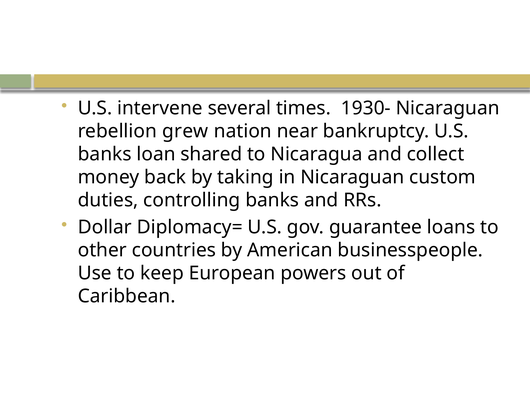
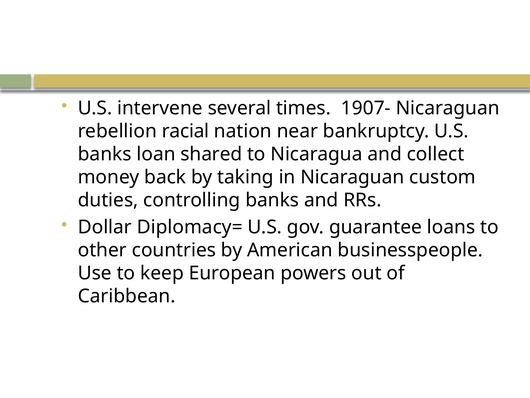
1930-: 1930- -> 1907- (366, 108)
grew: grew -> racial (186, 131)
